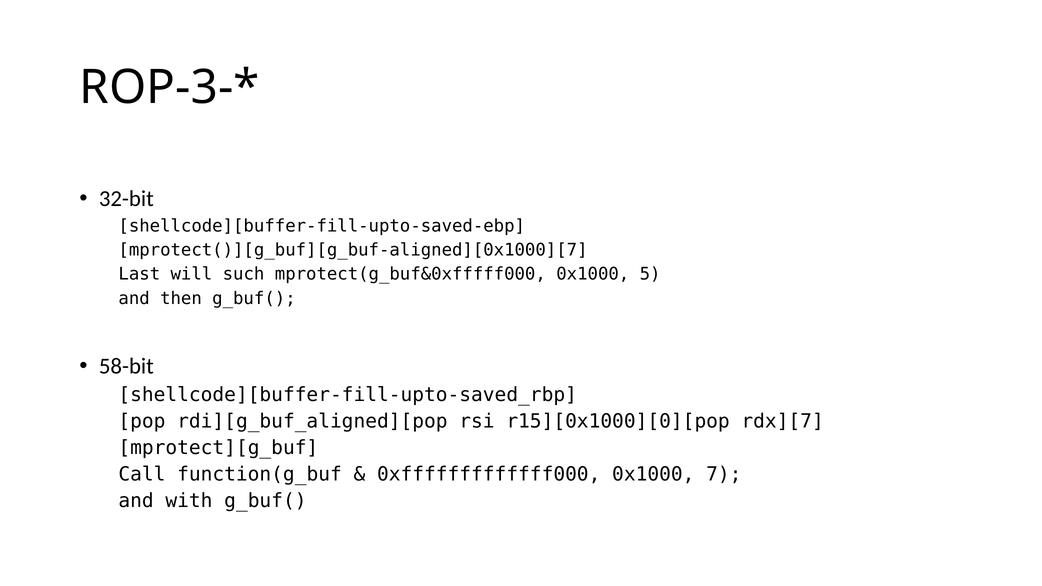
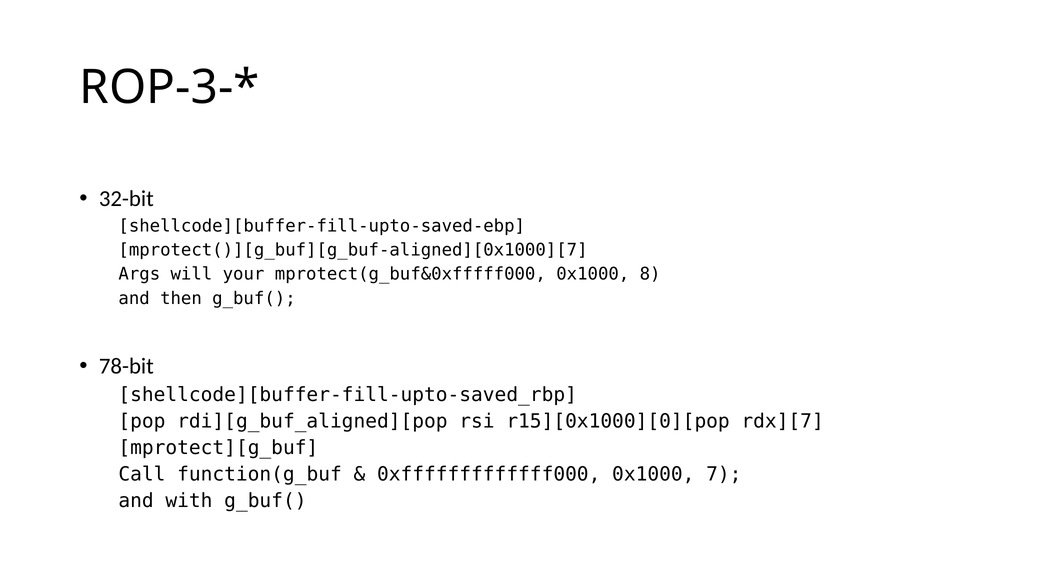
Last: Last -> Args (139, 274)
such: such -> your (244, 274)
5: 5 -> 8 (650, 274)
58-bit: 58-bit -> 78-bit (126, 366)
